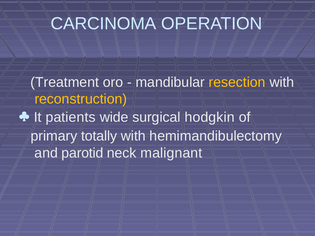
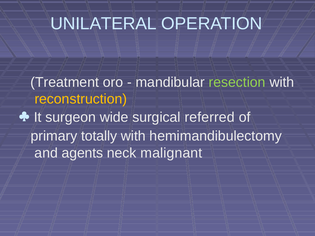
CARCINOMA: CARCINOMA -> UNILATERAL (103, 24)
resection colour: yellow -> light green (237, 82)
patients: patients -> surgeon (71, 117)
hodgkin: hodgkin -> referred (210, 117)
parotid: parotid -> agents (82, 153)
